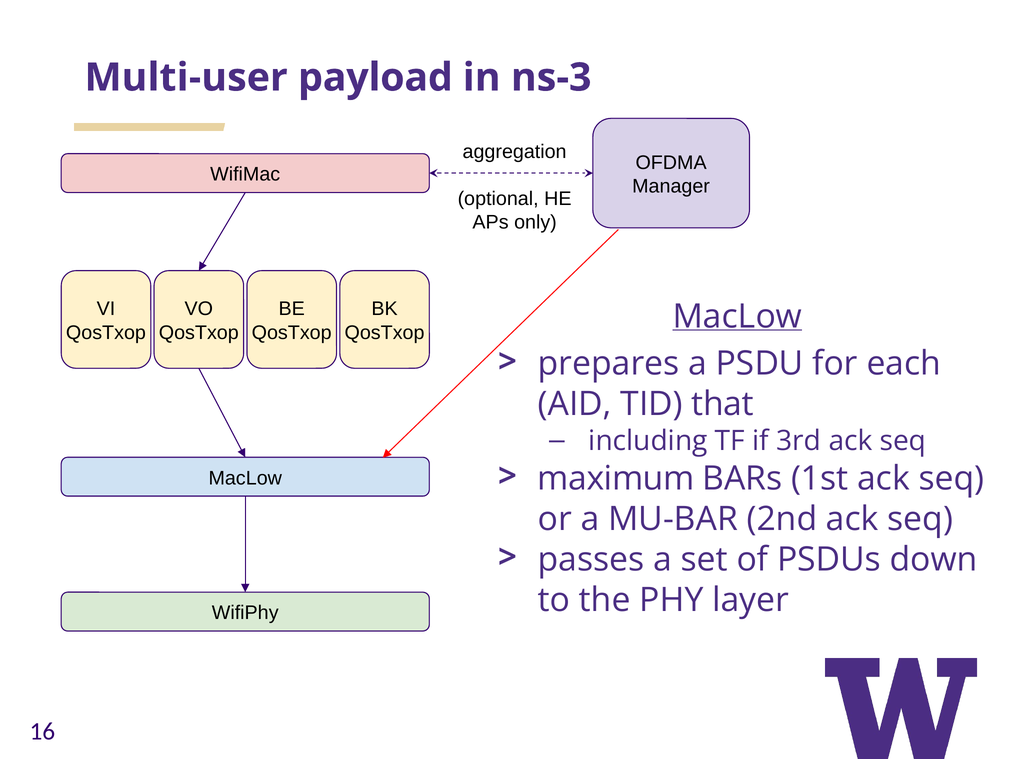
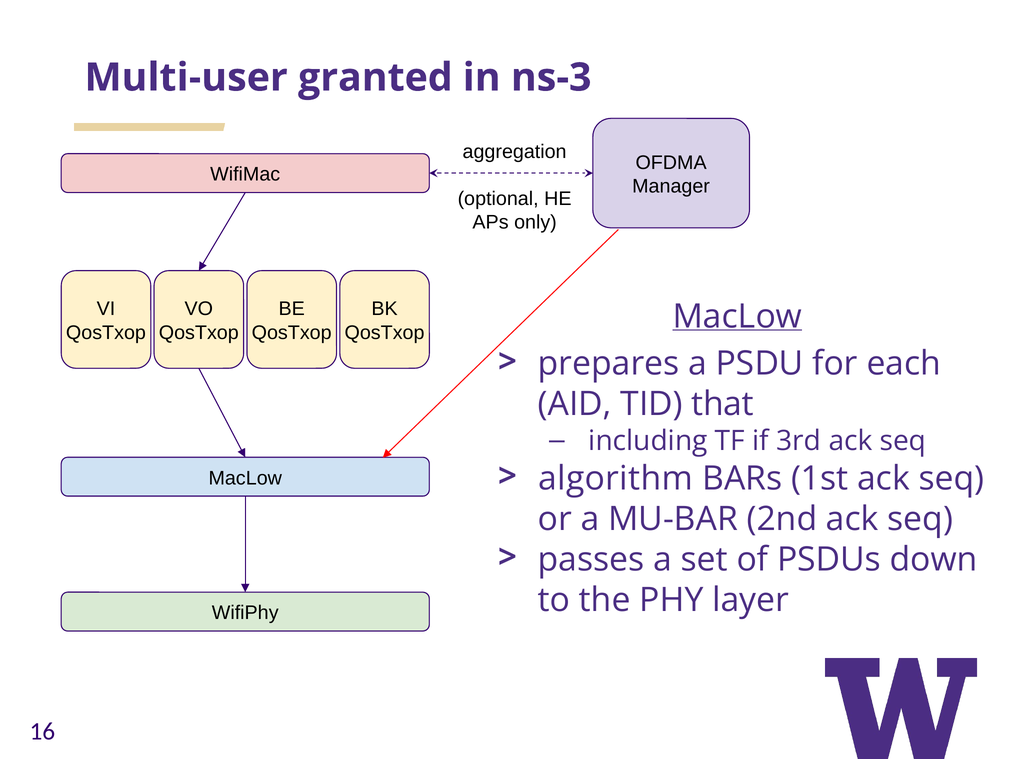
payload: payload -> granted (375, 78)
maximum: maximum -> algorithm (616, 479)
